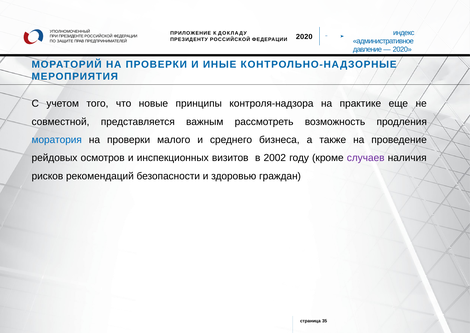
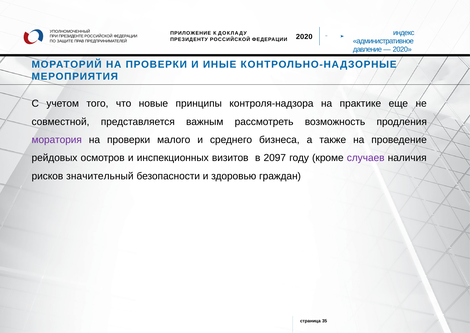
моратория colour: blue -> purple (57, 140)
2002: 2002 -> 2097 (275, 158)
рекомендаций: рекомендаций -> значительный (100, 176)
